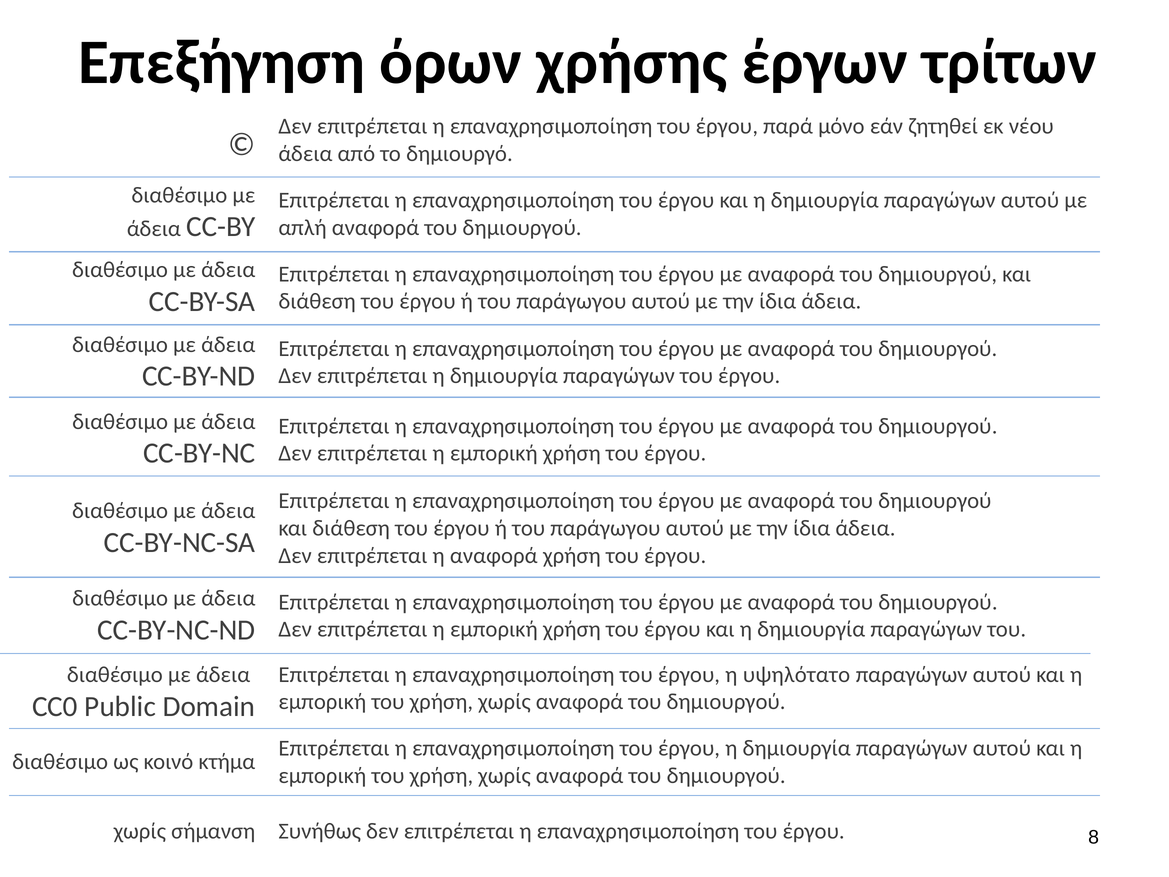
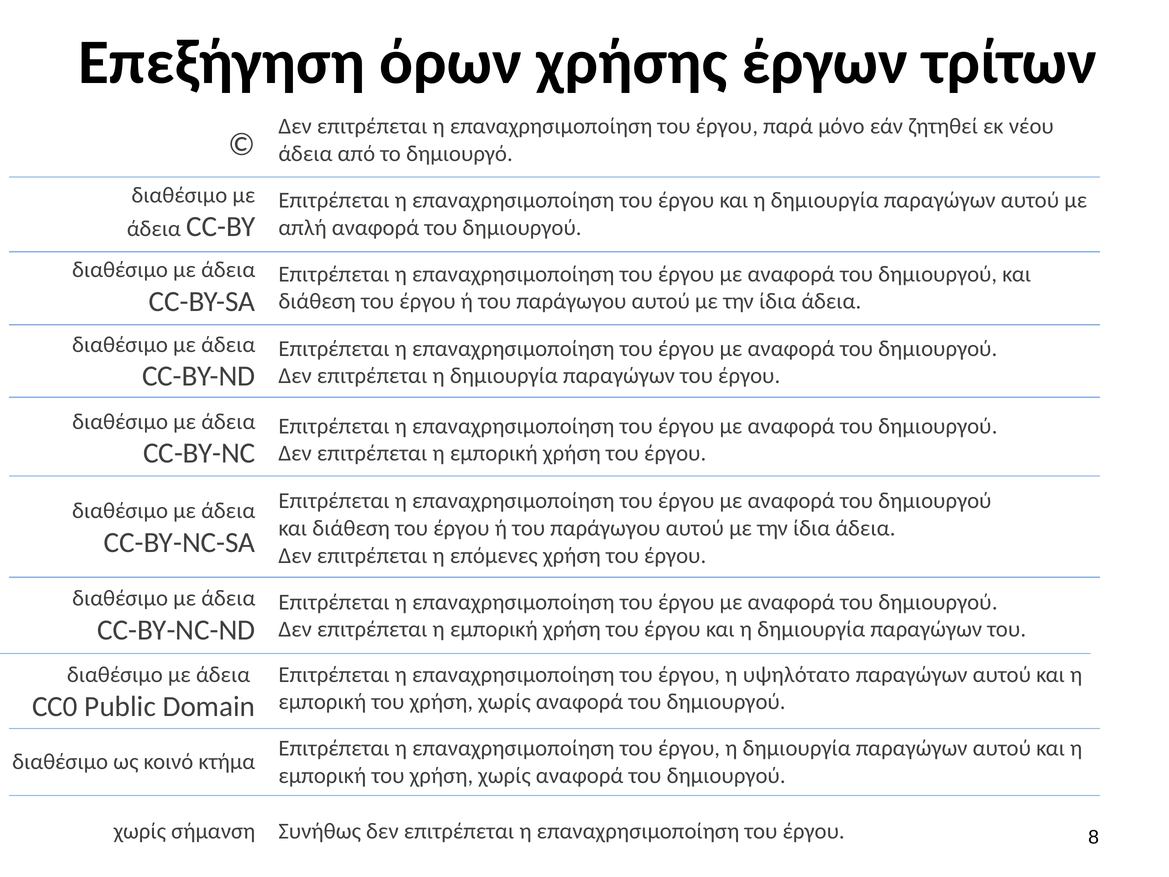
η αναφορά: αναφορά -> επόμενες (494, 555)
